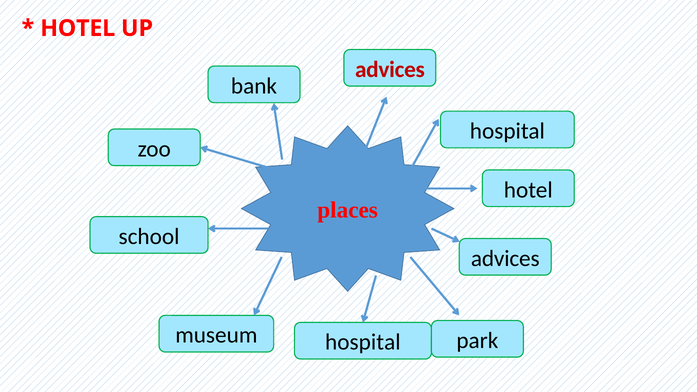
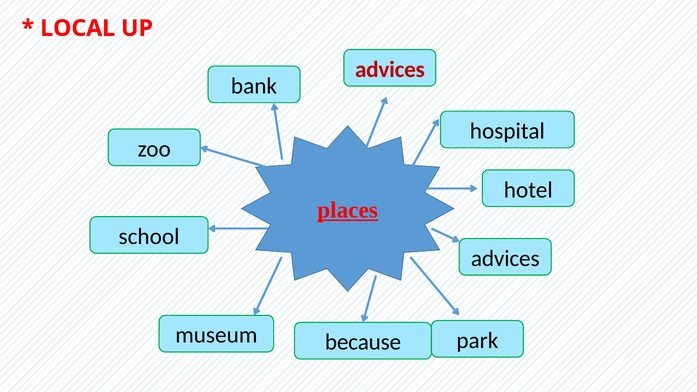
HOTEL: HOTEL -> LOCAL (78, 28)
places underline: none -> present (348, 210)
hospital: hospital -> because (363, 342)
